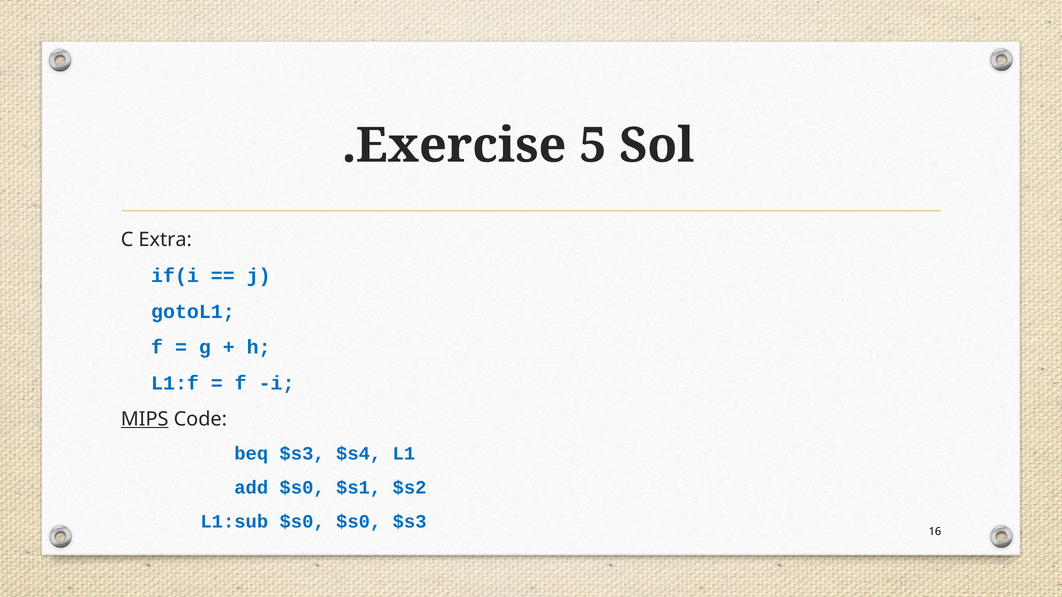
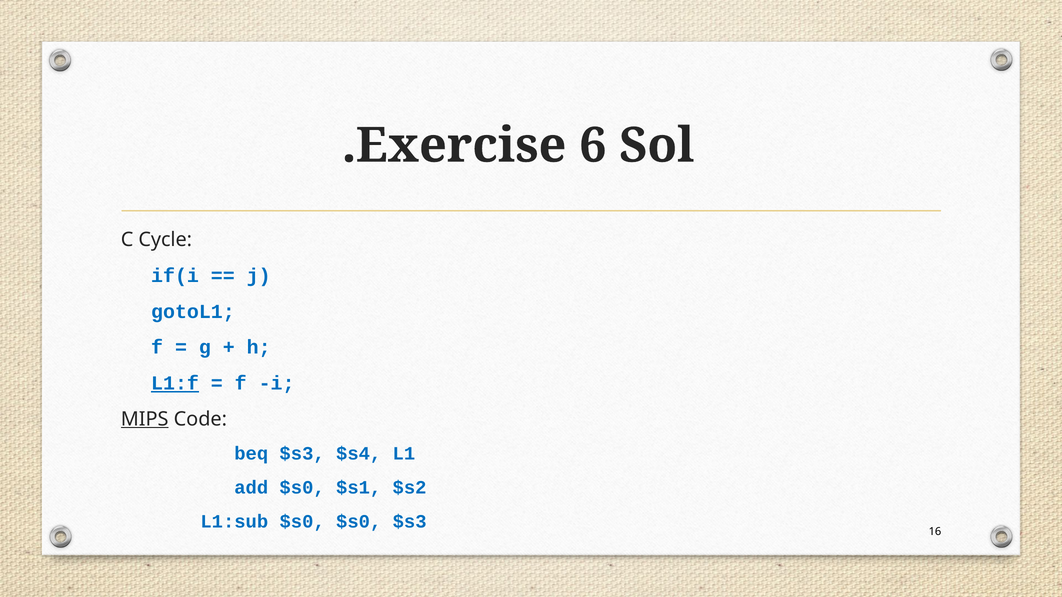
5: 5 -> 6 (593, 146)
Extra: Extra -> Cycle (165, 240)
L1:f underline: none -> present (175, 383)
